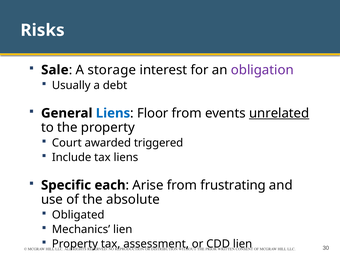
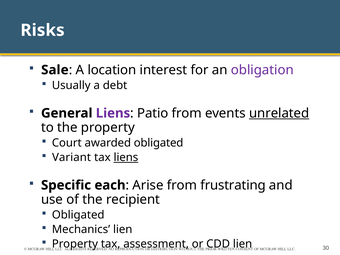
storage: storage -> location (112, 70)
Liens colour: blue -> purple (113, 113)
Floor: Floor -> Patio (153, 113)
awarded triggered: triggered -> obligated (159, 143)
Include: Include -> Variant (72, 157)
liens underline: none -> present (126, 157)
absolute: absolute -> recipient (133, 199)
